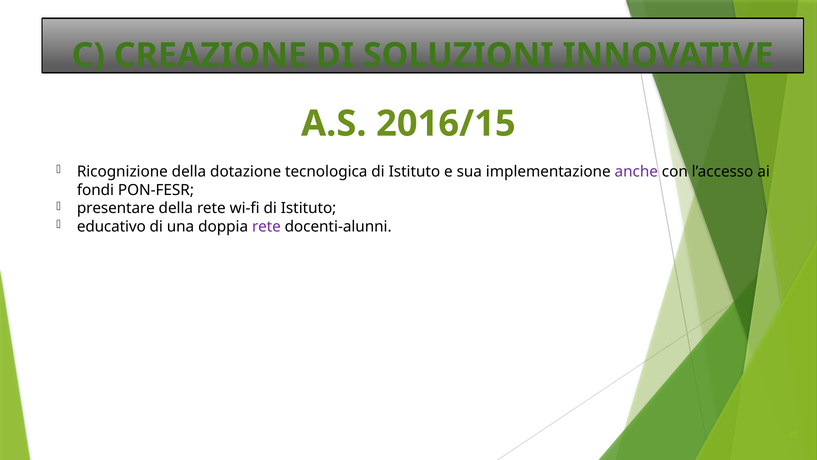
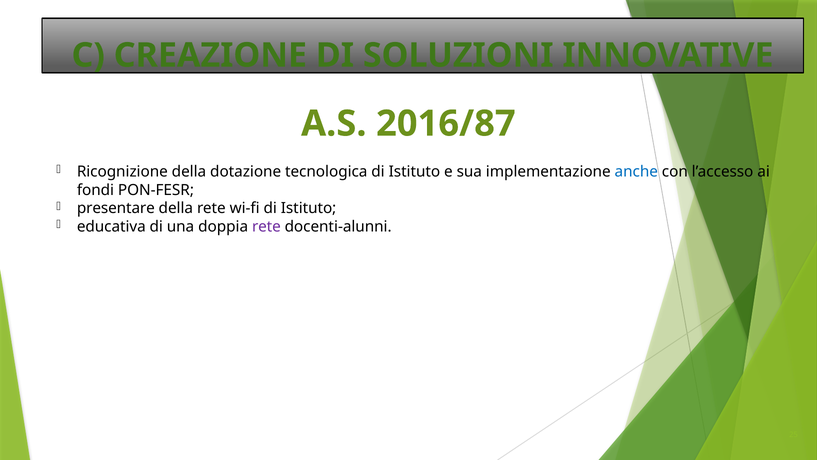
2016/15: 2016/15 -> 2016/87 (446, 124)
anche colour: purple -> blue (636, 171)
educativo: educativo -> educativa (111, 227)
